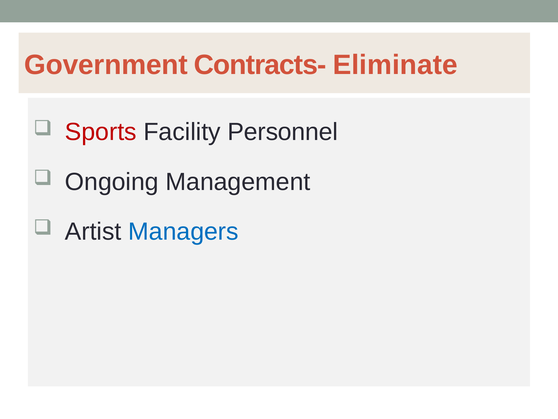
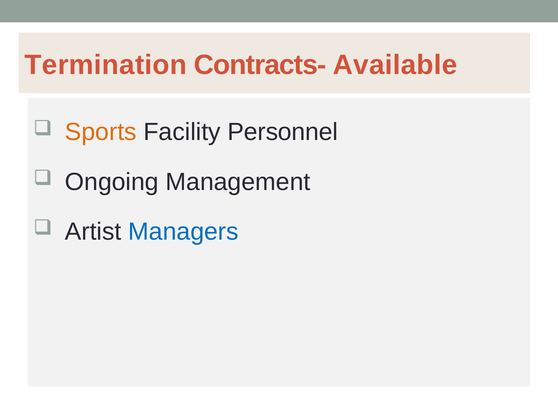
Government: Government -> Termination (106, 65)
Eliminate: Eliminate -> Available (395, 65)
Sports colour: red -> orange (101, 132)
